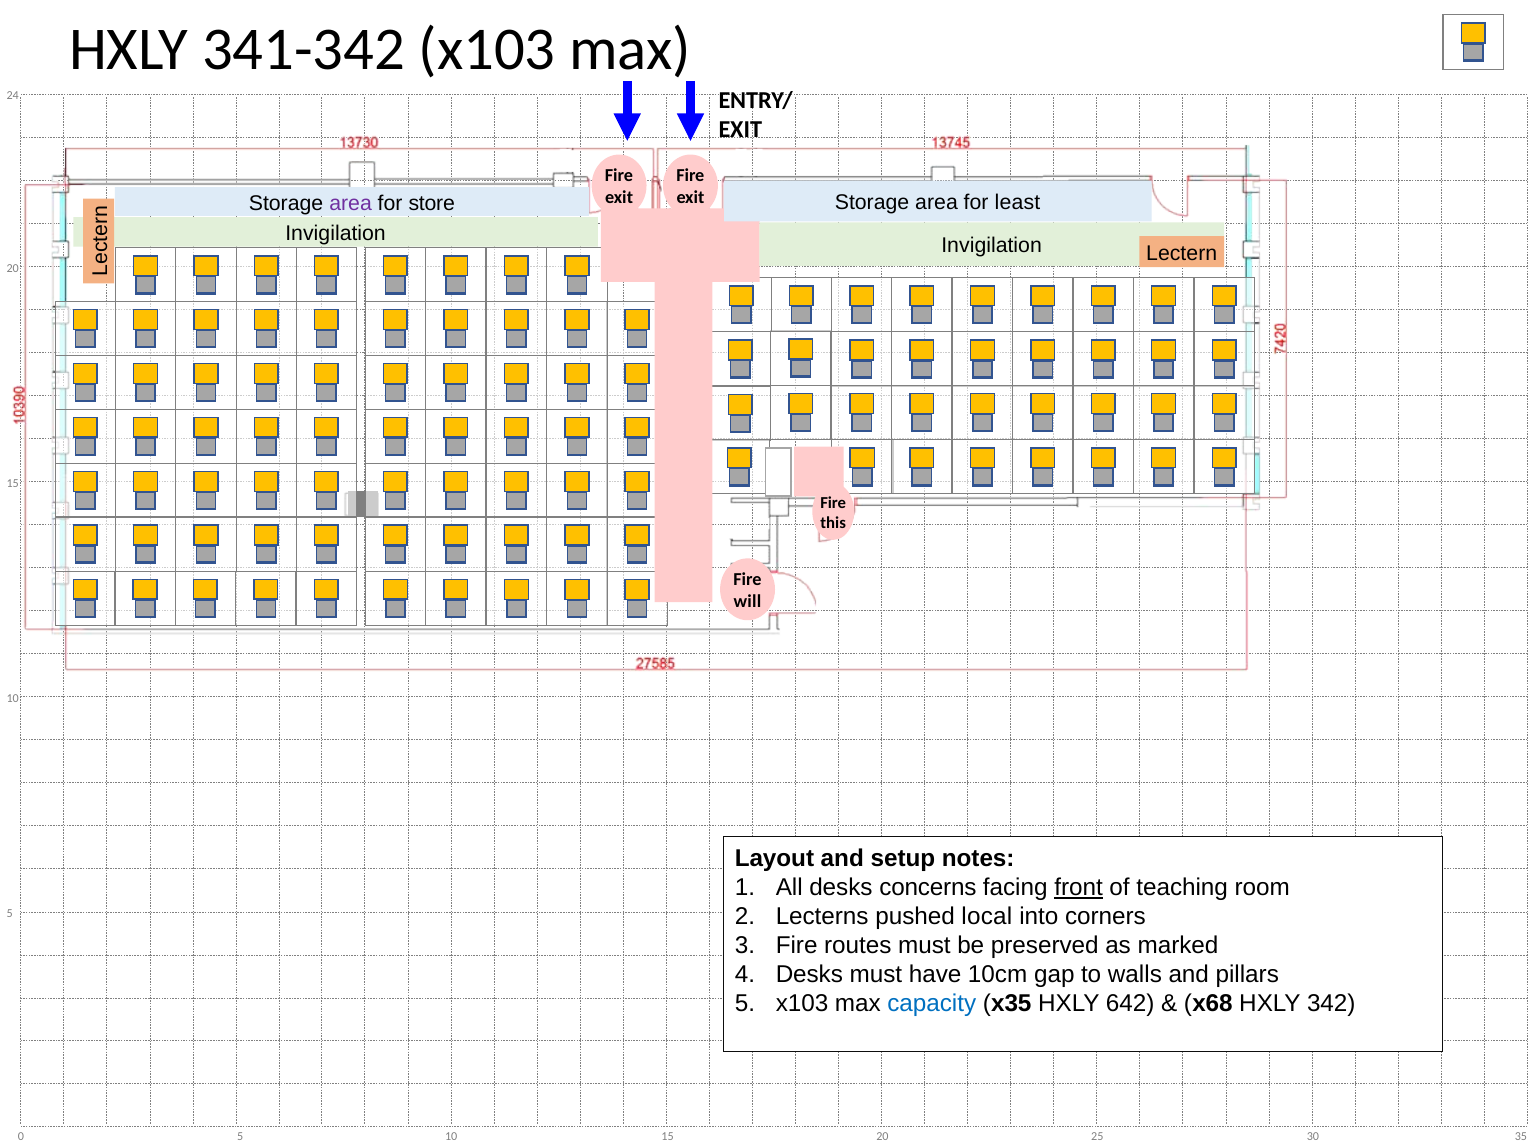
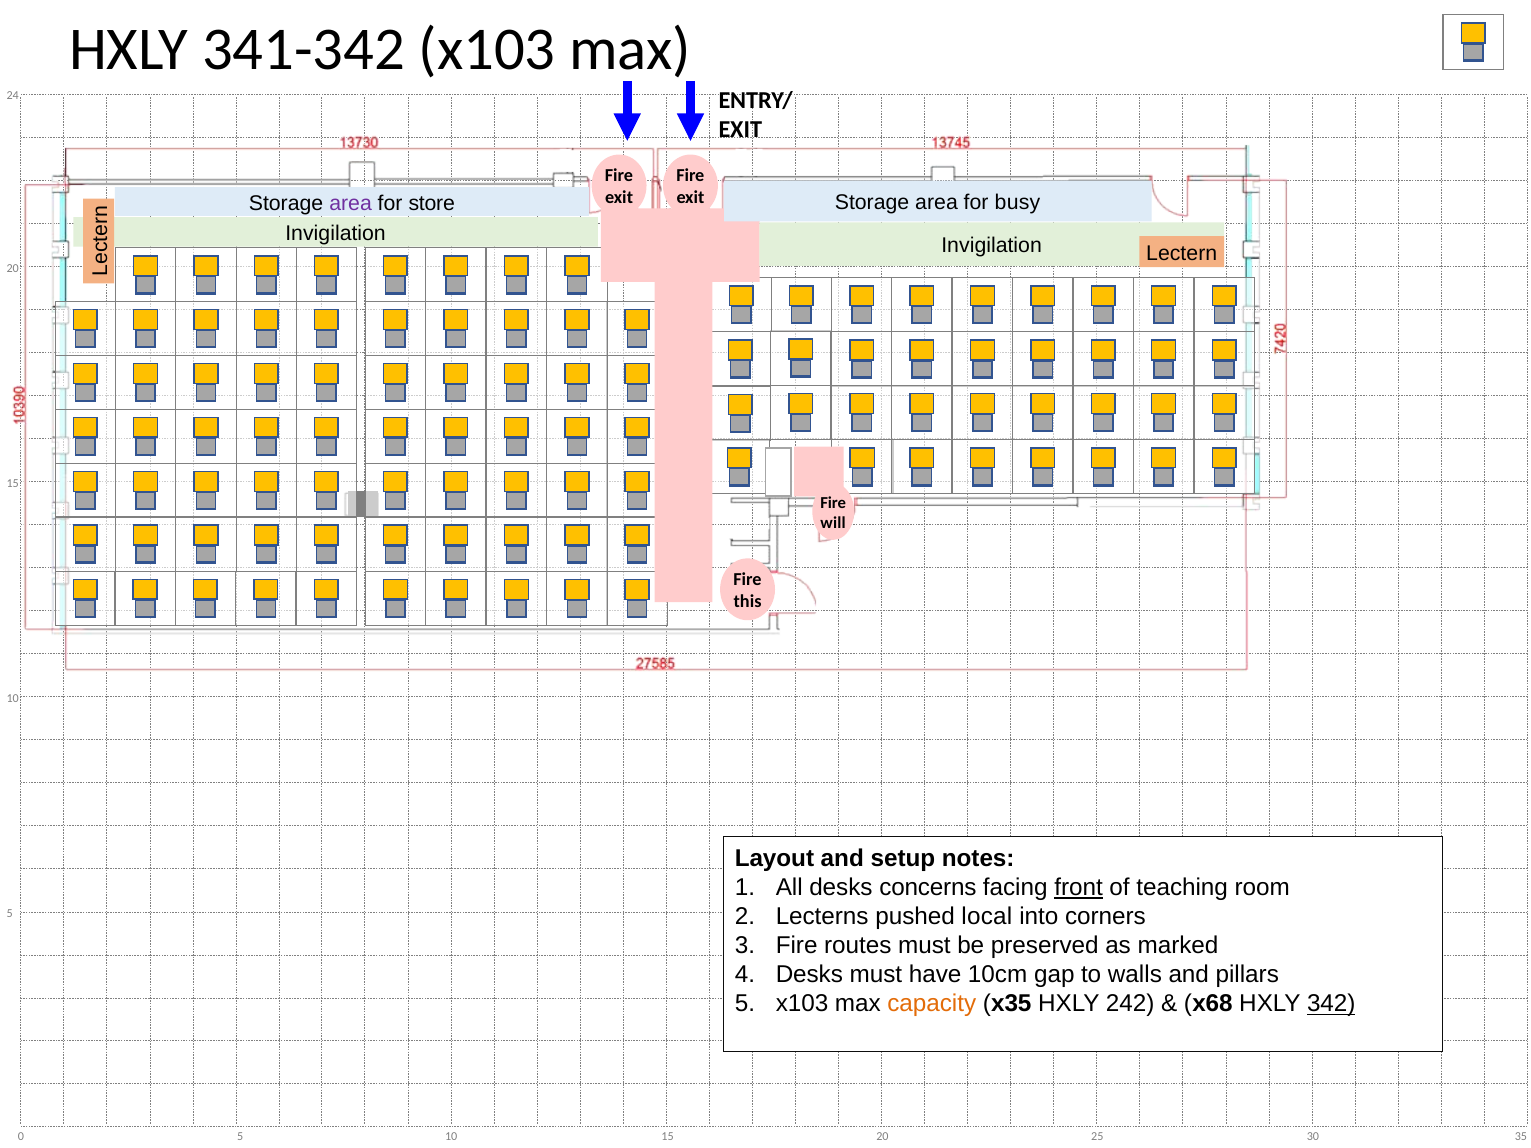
least: least -> busy (1017, 203)
this: this -> will (833, 523)
will: will -> this (748, 602)
capacity colour: blue -> orange (932, 1004)
642: 642 -> 242 (1130, 1004)
342 underline: none -> present (1331, 1004)
